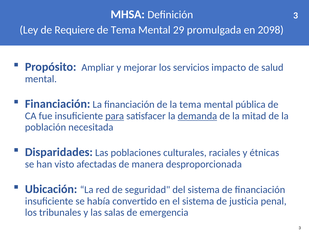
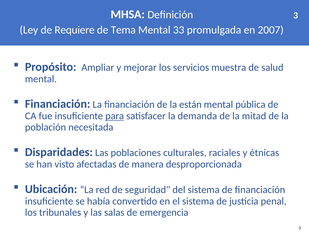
29: 29 -> 33 (179, 30)
2098: 2098 -> 2007 (271, 30)
impacto: impacto -> muestra (229, 67)
la tema: tema -> están (190, 104)
demanda underline: present -> none (197, 116)
